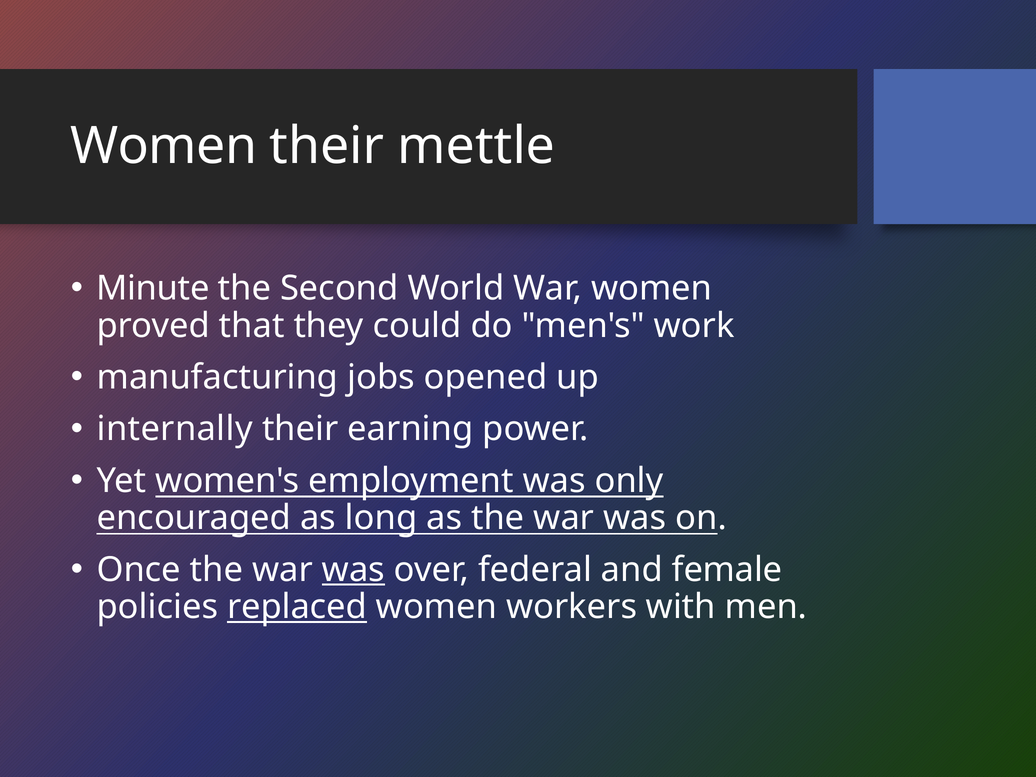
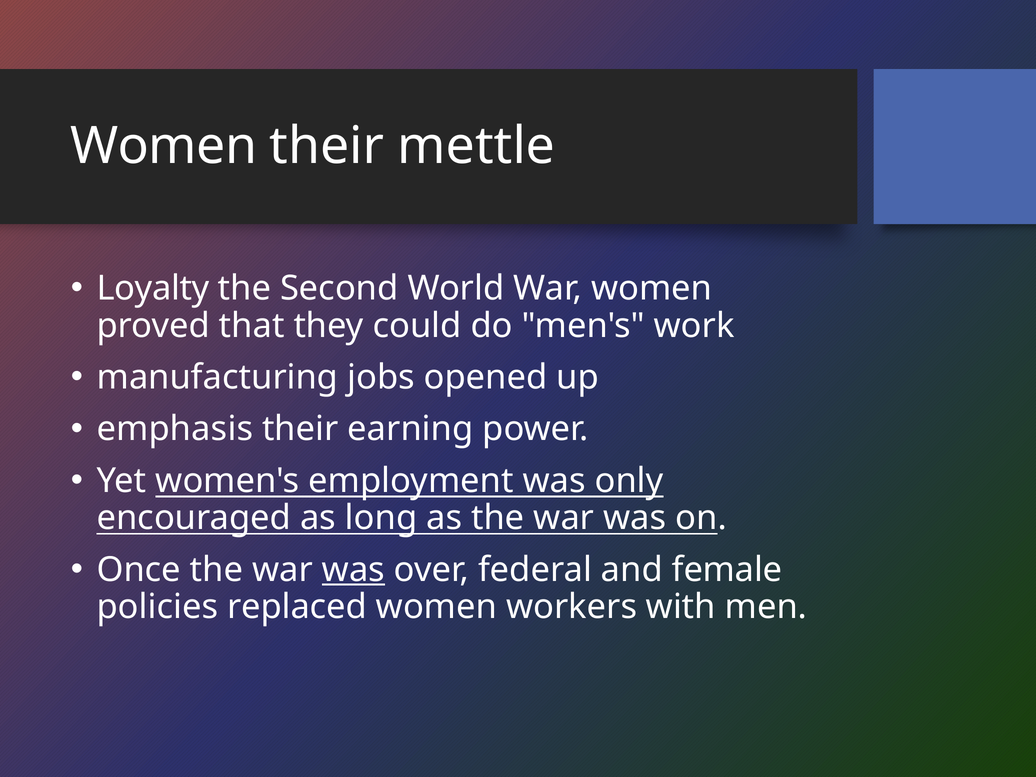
Minute: Minute -> Loyalty (153, 288)
internally: internally -> emphasis (175, 429)
replaced underline: present -> none (297, 607)
